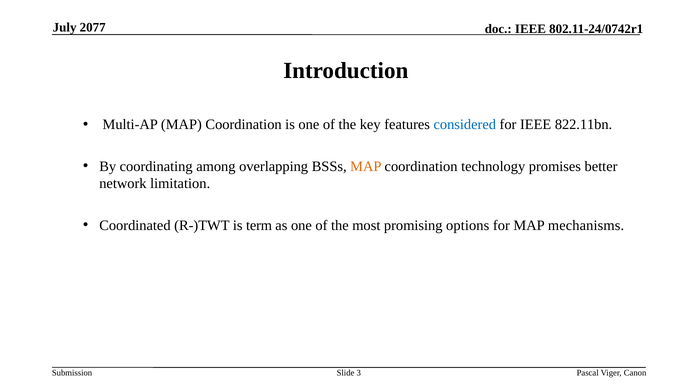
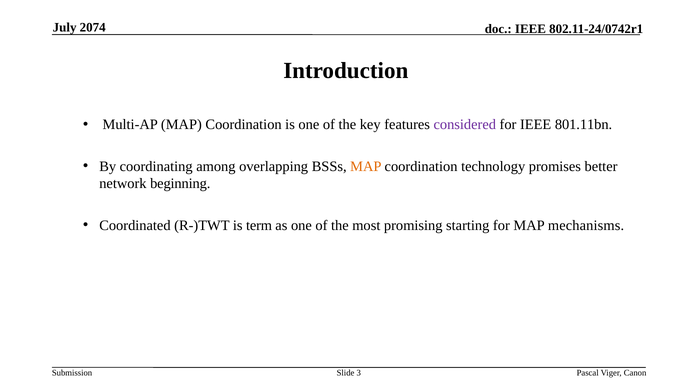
2077: 2077 -> 2074 (93, 28)
considered colour: blue -> purple (465, 125)
822.11bn: 822.11bn -> 801.11bn (584, 125)
limitation: limitation -> beginning (180, 184)
options: options -> starting (468, 226)
